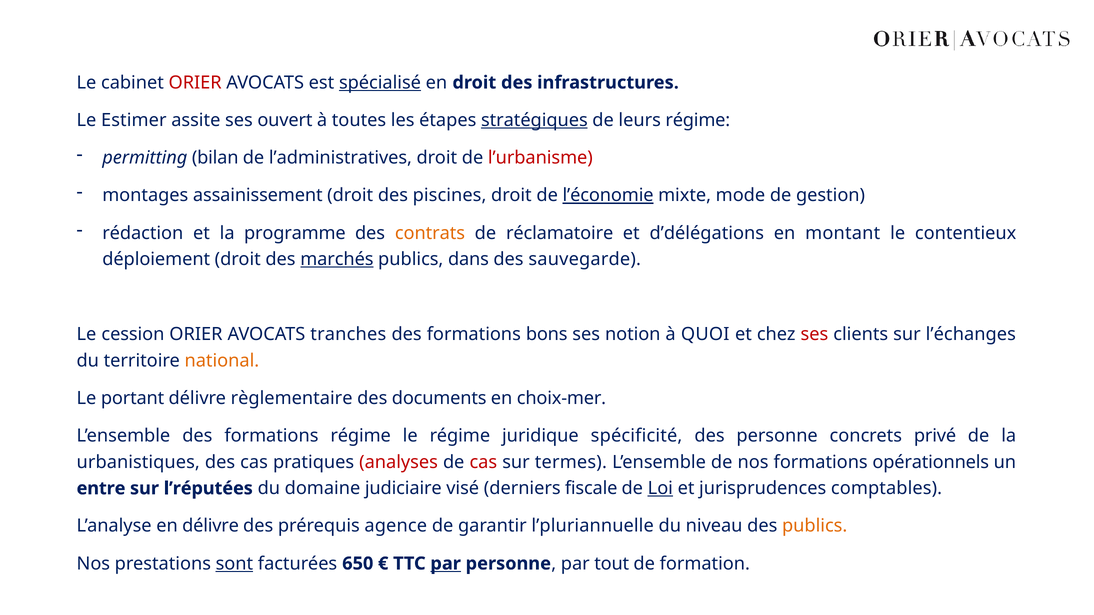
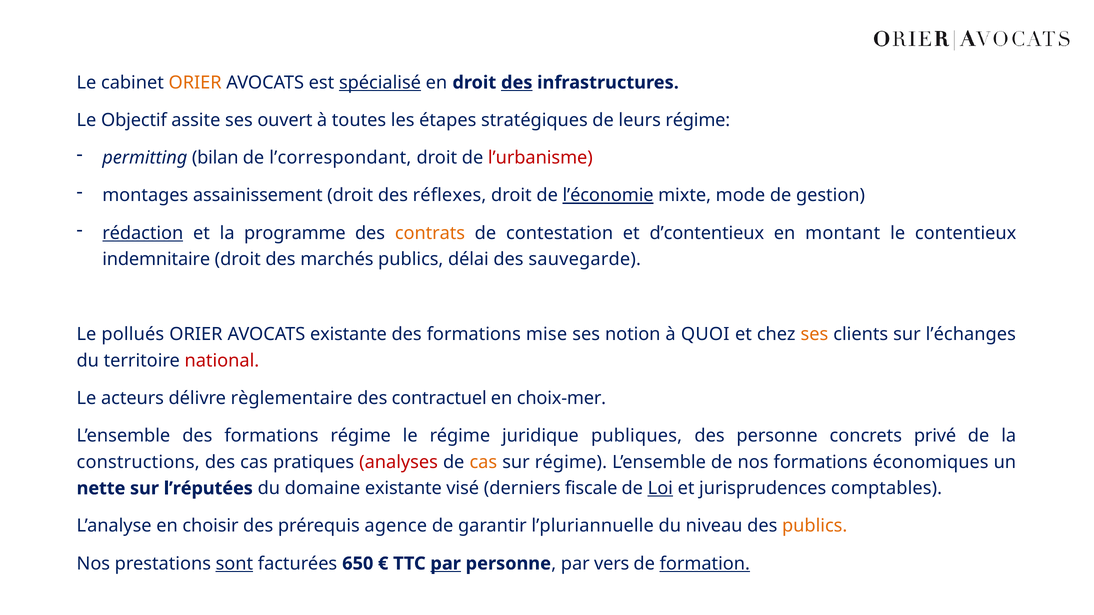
ORIER colour: red -> orange (195, 83)
des underline: none -> present (517, 83)
Estimer: Estimer -> Objectif (134, 120)
stratégiques underline: present -> none (534, 120)
l’administratives: l’administratives -> l’correspondant (340, 158)
piscines: piscines -> réflexes (450, 196)
rédaction underline: none -> present (143, 233)
réclamatoire: réclamatoire -> contestation (560, 233)
d’délégations: d’délégations -> d’contentieux (707, 233)
déploiement: déploiement -> indemnitaire (156, 259)
marchés underline: present -> none (337, 259)
dans: dans -> délai (468, 259)
cession: cession -> pollués (133, 335)
AVOCATS tranches: tranches -> existante (348, 335)
bons: bons -> mise (547, 335)
ses colour: red -> orange (814, 335)
national colour: orange -> red (222, 361)
portant: portant -> acteurs (133, 399)
documents: documents -> contractuel (439, 399)
spécificité: spécificité -> publiques (637, 436)
urbanistiques: urbanistiques -> constructions (138, 462)
cas colour: red -> orange (483, 462)
sur termes: termes -> régime (571, 462)
opérationnels: opérationnels -> économiques (931, 462)
entre: entre -> nette (101, 489)
domaine judiciaire: judiciaire -> existante (403, 489)
en délivre: délivre -> choisir (211, 526)
tout: tout -> vers (612, 564)
formation underline: none -> present (705, 564)
